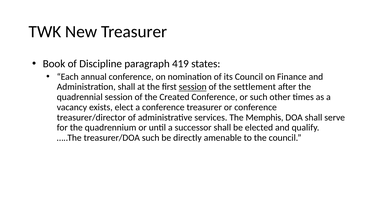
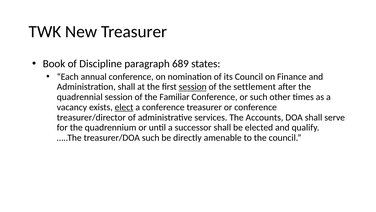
419: 419 -> 689 (180, 64)
Created: Created -> Familiar (174, 97)
elect underline: none -> present (124, 107)
Memphis: Memphis -> Accounts (264, 117)
